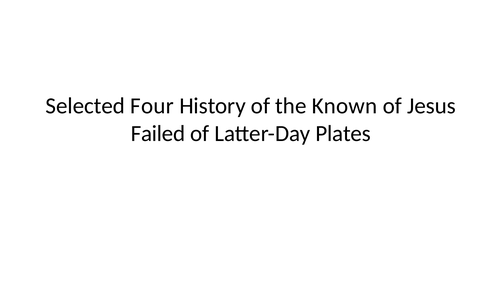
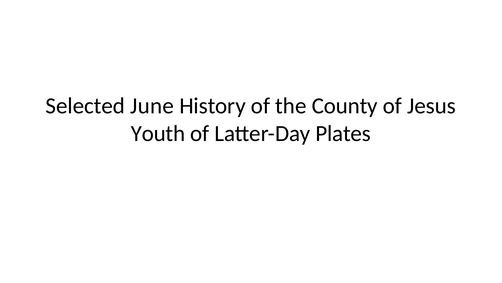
Four: Four -> June (152, 106)
Known: Known -> County (345, 106)
Failed: Failed -> Youth (158, 133)
